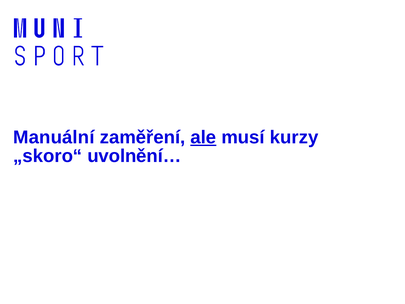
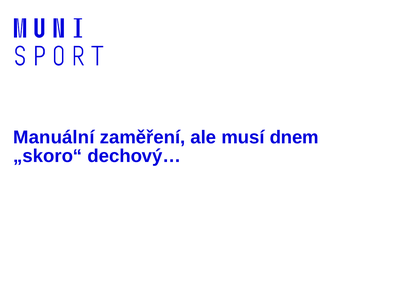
ale underline: present -> none (203, 137)
kurzy: kurzy -> dnem (294, 137)
uvolnění…: uvolnění… -> dechový… (134, 156)
